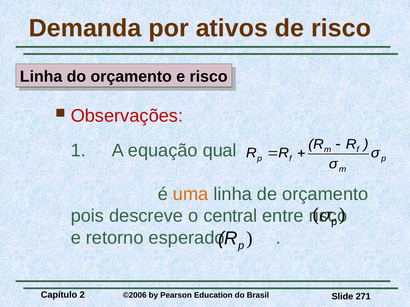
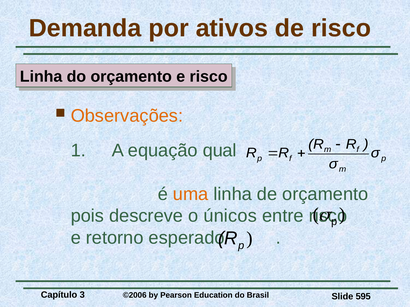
Observações colour: red -> orange (127, 116)
central: central -> únicos (230, 216)
2: 2 -> 3 (82, 295)
271: 271 -> 595 (363, 297)
